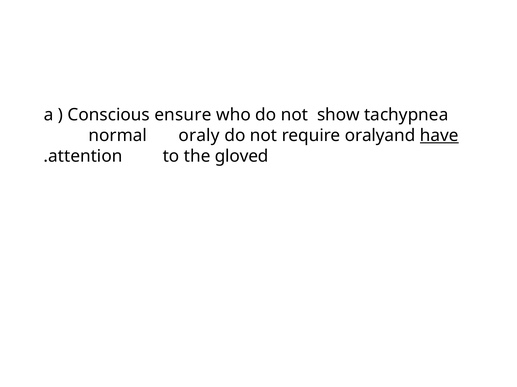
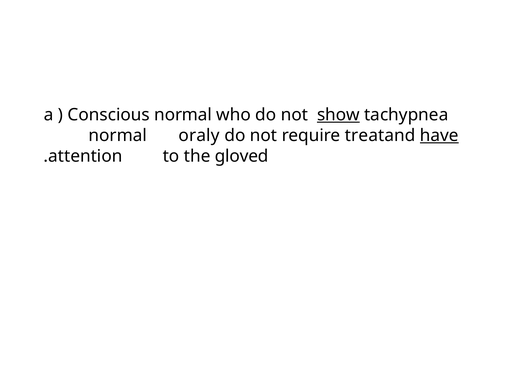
Conscious ensure: ensure -> normal (183, 115)
show underline: none -> present (338, 115)
require oraly: oraly -> treat (365, 136)
